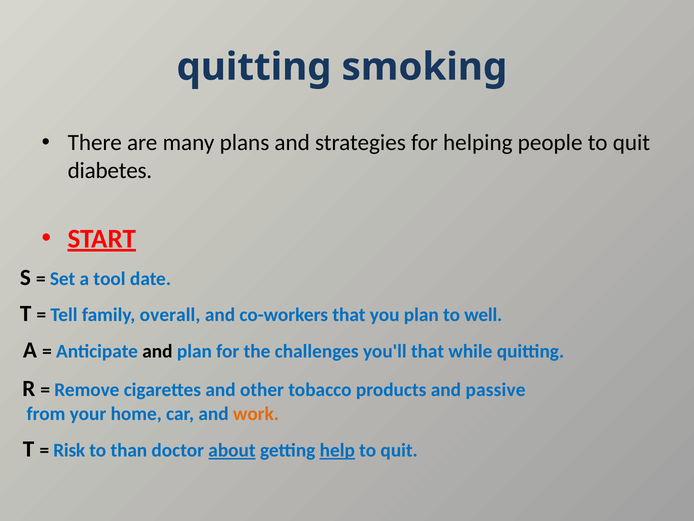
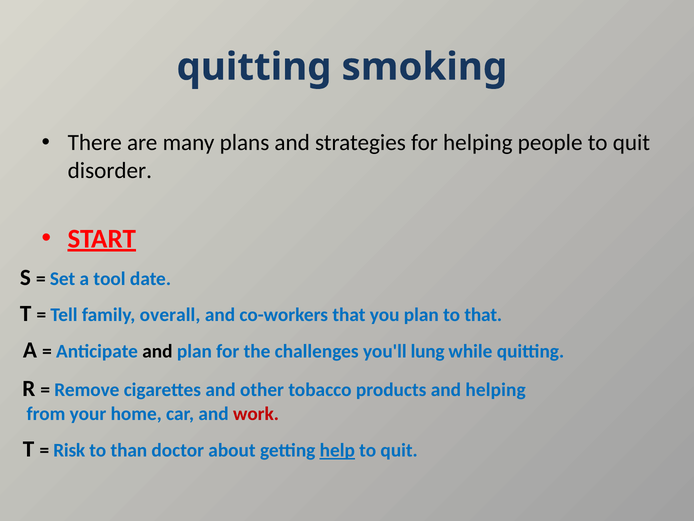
diabetes: diabetes -> disorder (110, 170)
to well: well -> that (483, 314)
you'll that: that -> lung (428, 351)
and passive: passive -> helping (496, 390)
work colour: orange -> red (256, 414)
about underline: present -> none (232, 450)
